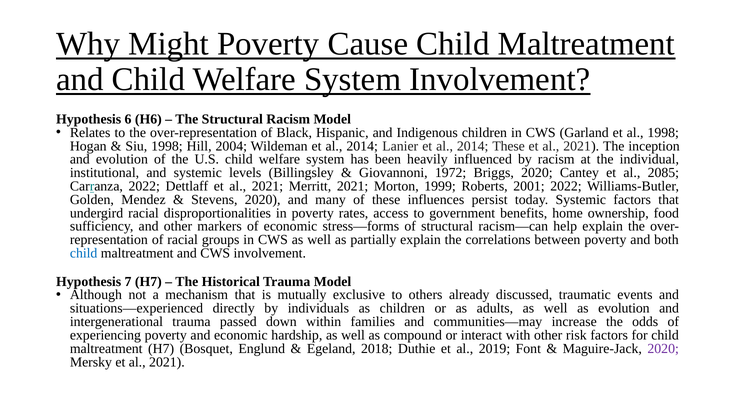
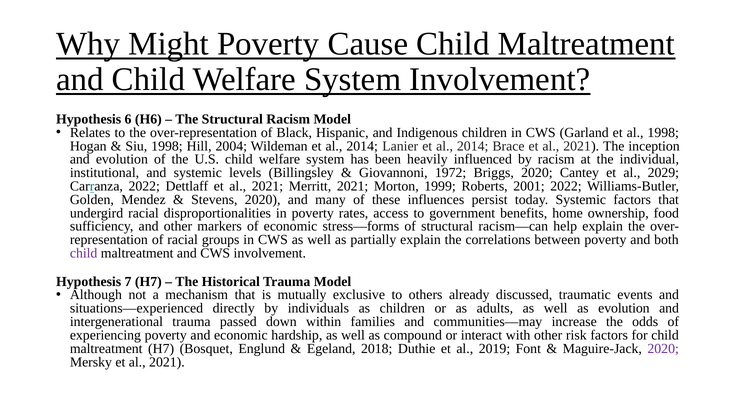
2014 These: These -> Brace (508, 146)
2085: 2085 -> 2029 (663, 173)
child colour: blue -> purple (84, 253)
